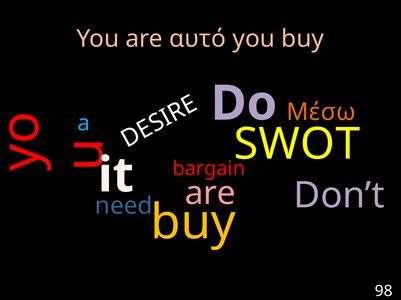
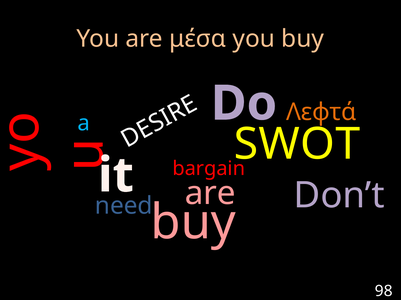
αυτό: αυτό -> μέσα (198, 39)
Μέσω: Μέσω -> Λεφτά (321, 112)
buy colour: yellow -> pink (193, 223)
